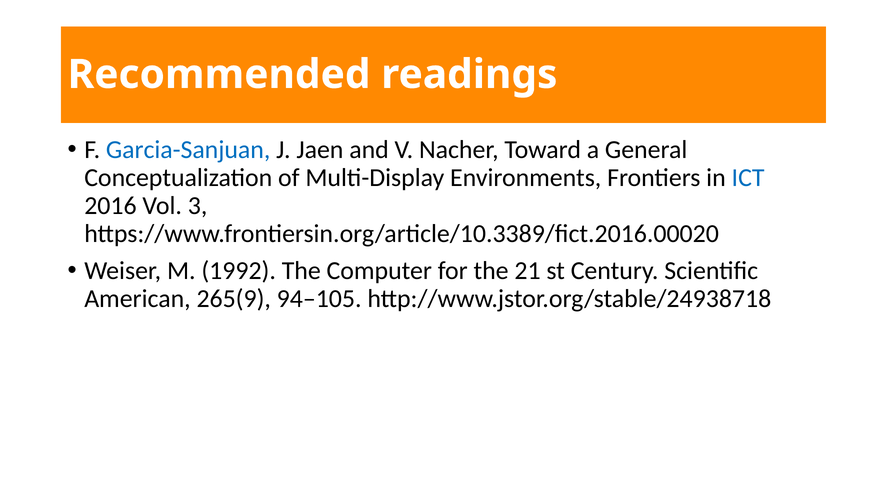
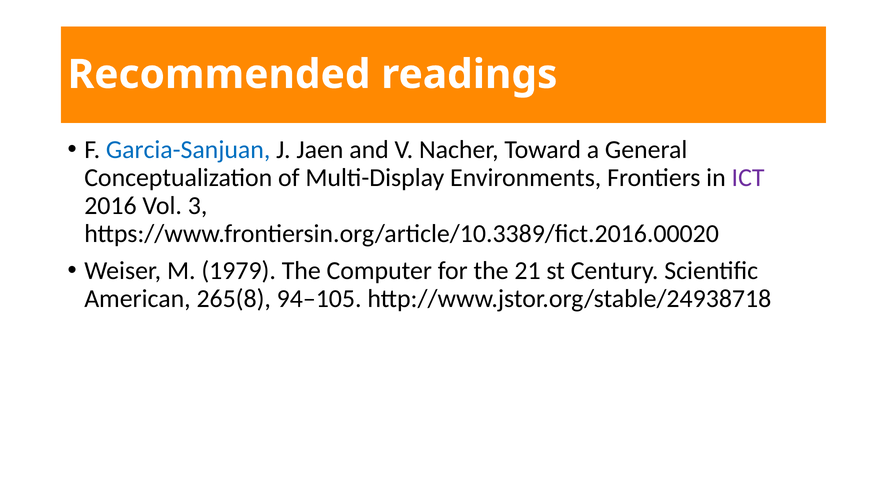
ICT colour: blue -> purple (748, 178)
1992: 1992 -> 1979 (239, 271)
265(9: 265(9 -> 265(8 (234, 299)
